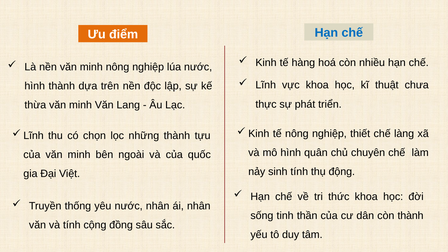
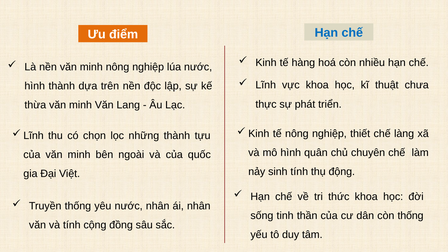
còn thành: thành -> thống (411, 216)
